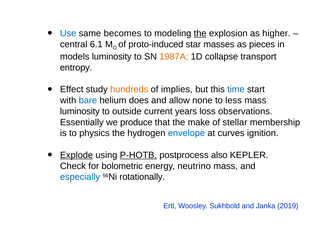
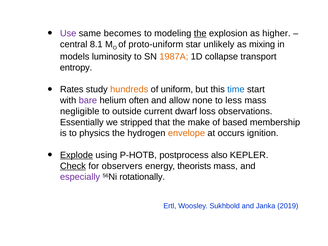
Use colour: blue -> purple (68, 33)
6.1: 6.1 -> 8.1 (96, 44)
proto-induced: proto-induced -> proto-uniform (156, 44)
masses: masses -> unlikely (219, 44)
pieces: pieces -> mixing (262, 44)
Effect: Effect -> Rates (72, 89)
implies: implies -> uniform (177, 89)
bare colour: blue -> purple (88, 100)
does: does -> often (139, 100)
luminosity: luminosity -> negligible (80, 111)
years: years -> dwarf (186, 111)
produce: produce -> stripped (136, 122)
stellar: stellar -> based (235, 122)
envelope colour: blue -> orange (186, 133)
curves: curves -> occurs (231, 133)
P-HOTB underline: present -> none (138, 155)
Check underline: none -> present (73, 166)
bolometric: bolometric -> observers (122, 166)
neutrino: neutrino -> theorists (194, 166)
especially colour: blue -> purple (80, 177)
